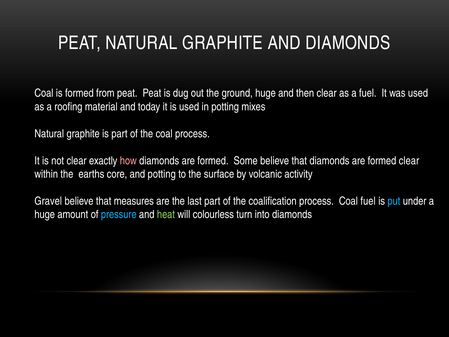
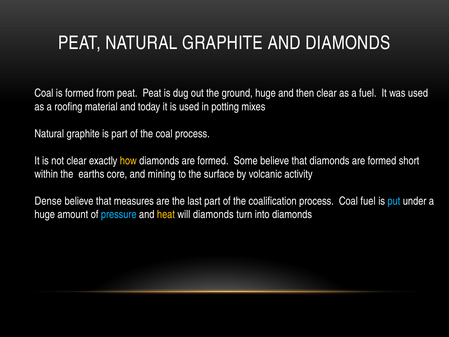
how colour: pink -> yellow (128, 161)
formed clear: clear -> short (409, 161)
and potting: potting -> mining (162, 174)
Gravel: Gravel -> Dense (48, 201)
heat colour: light green -> yellow (166, 214)
will colourless: colourless -> diamonds (213, 214)
